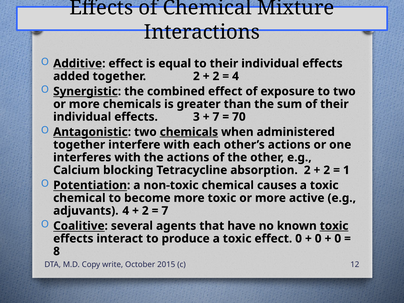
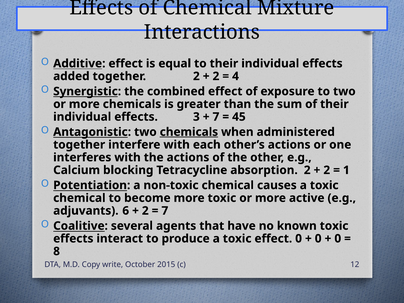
70: 70 -> 45 (239, 117)
adjuvants 4: 4 -> 6 (126, 211)
toxic underline: present -> none (334, 226)
